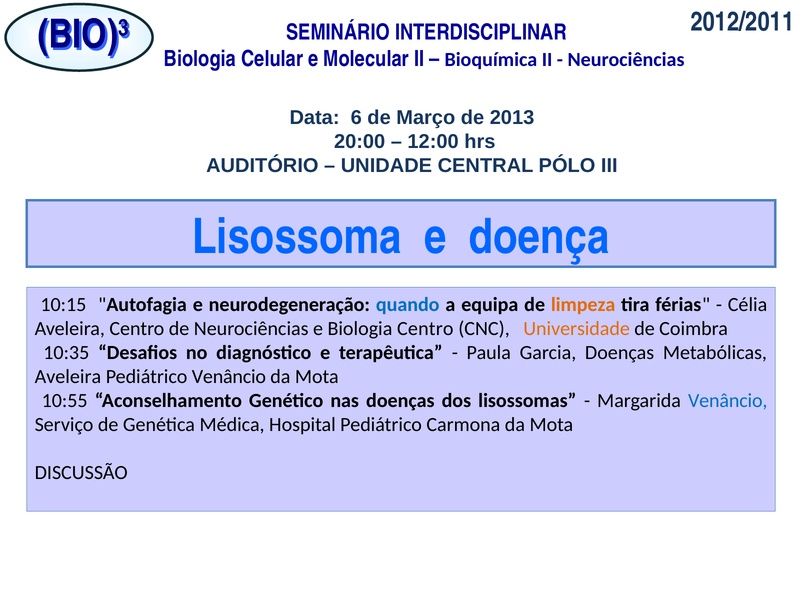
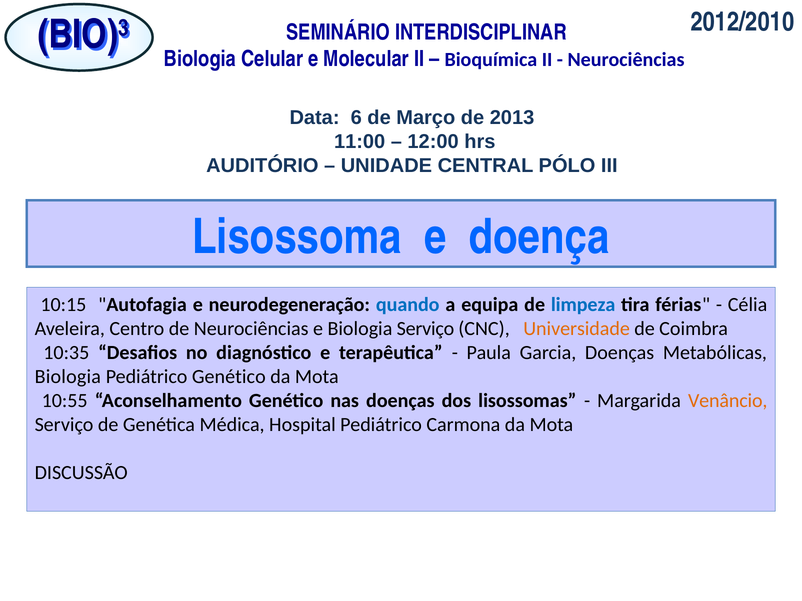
2012/2011: 2012/2011 -> 2012/2010 (742, 22)
20:00: 20:00 -> 11:00 (360, 142)
limpeza colour: orange -> blue (583, 305)
Biologia Centro: Centro -> Serviço (425, 329)
Aveleira: Aveleira -> Biologia (68, 377)
Pediátrico Venâncio: Venâncio -> Genético (229, 377)
Venâncio colour: blue -> orange (728, 401)
